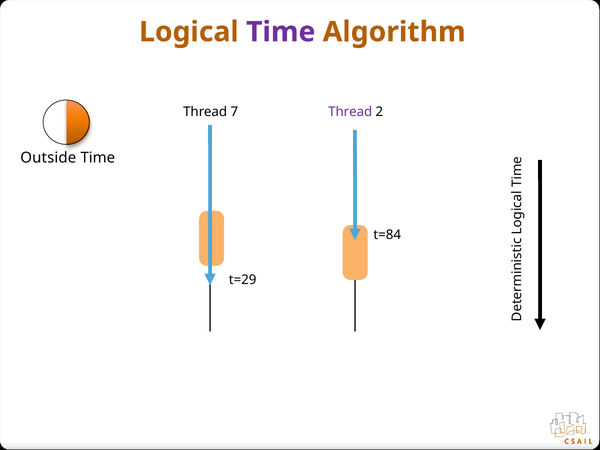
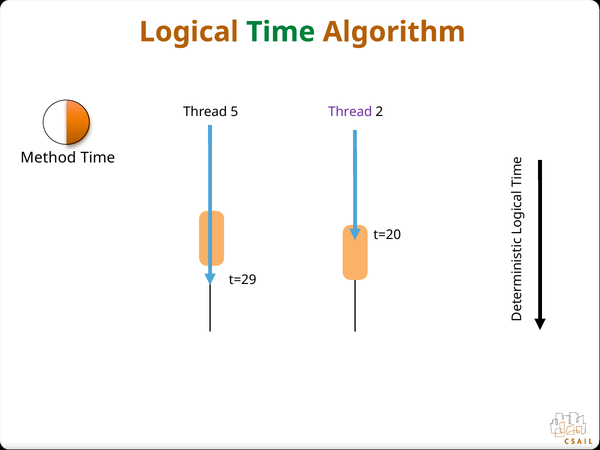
Time colour: purple -> green (281, 32)
7: 7 -> 5 (234, 112)
Outside: Outside -> Method (48, 158)
t=84: t=84 -> t=20 (387, 235)
